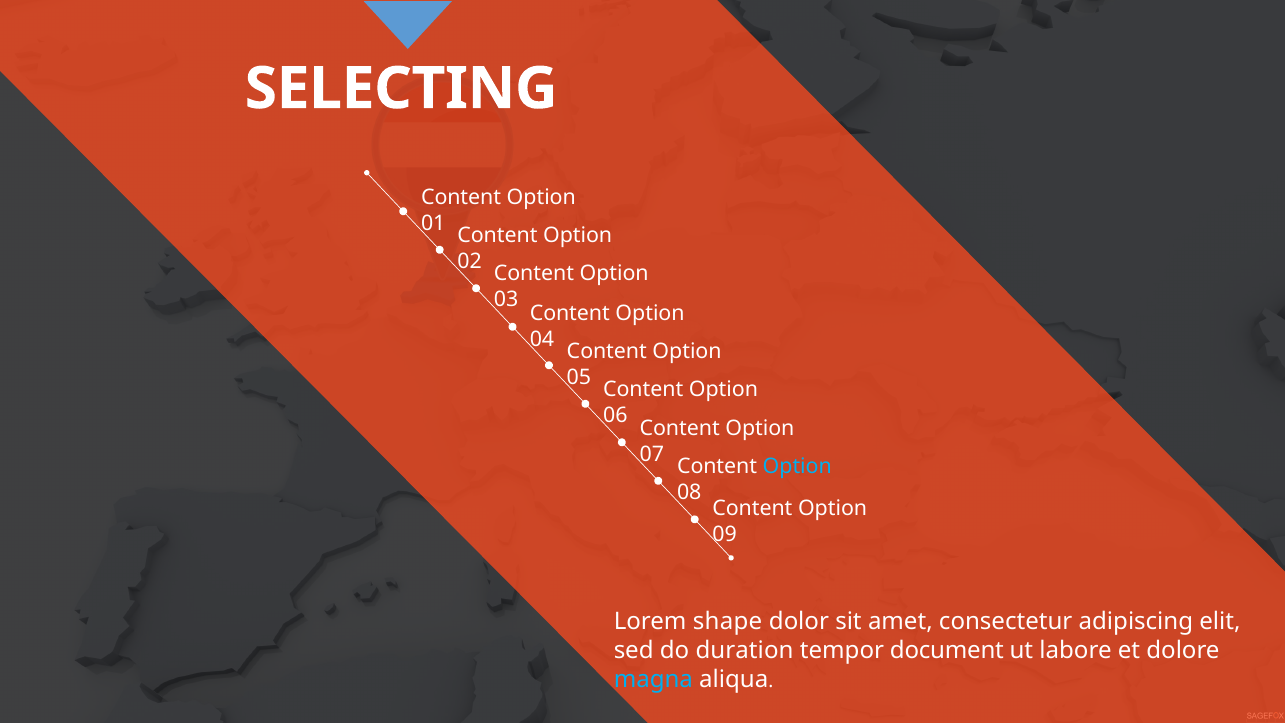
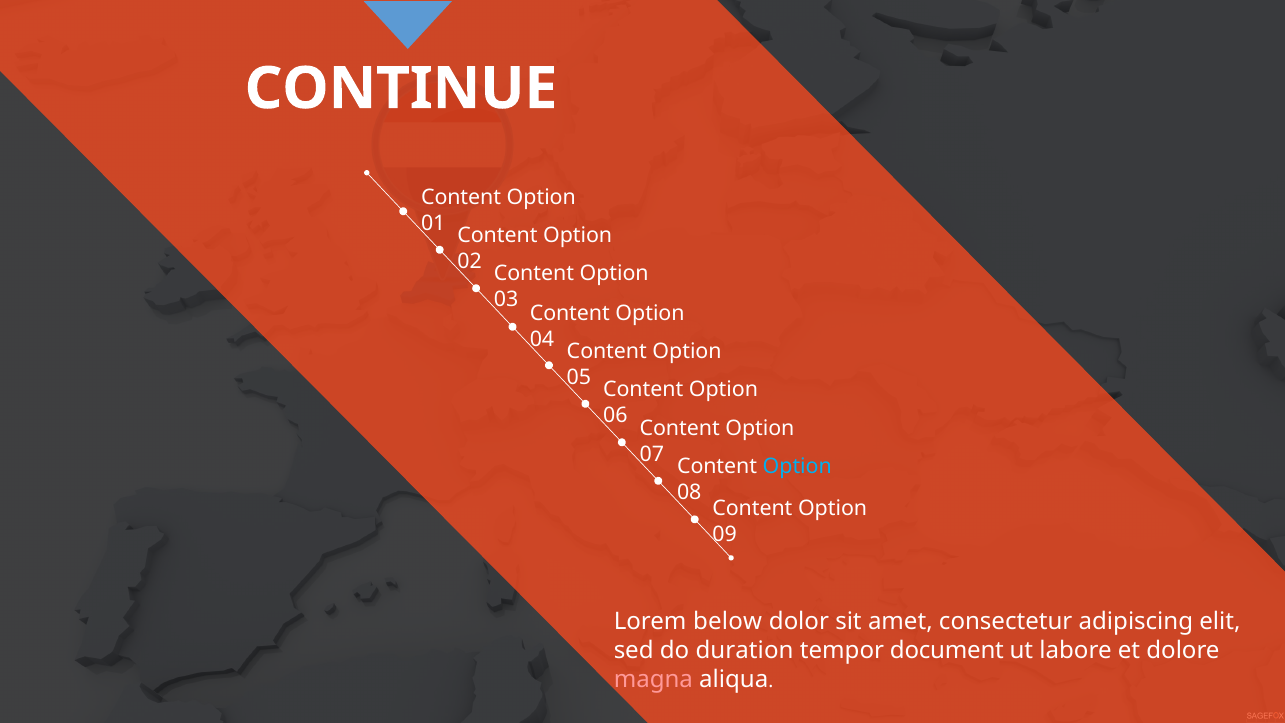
SELECTING: SELECTING -> CONTINUE (401, 89)
shape: shape -> below (728, 622)
magna colour: light blue -> pink (653, 679)
